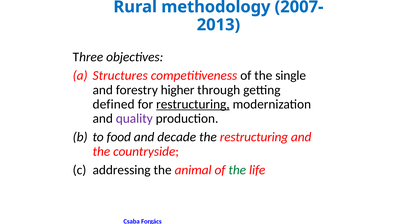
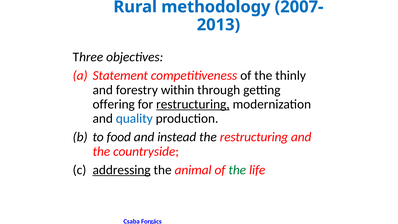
Structures: Structures -> Statement (120, 76)
single: single -> thinly (291, 76)
higher: higher -> within (178, 90)
defined: defined -> offering (114, 104)
quality colour: purple -> blue (134, 119)
decade: decade -> instead (177, 137)
addressing underline: none -> present (122, 170)
